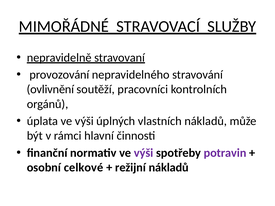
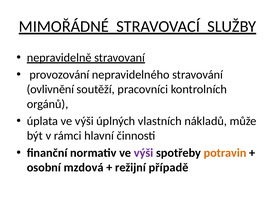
potravin colour: purple -> orange (225, 153)
celkové: celkové -> mzdová (84, 168)
režijní nákladů: nákladů -> případě (169, 168)
